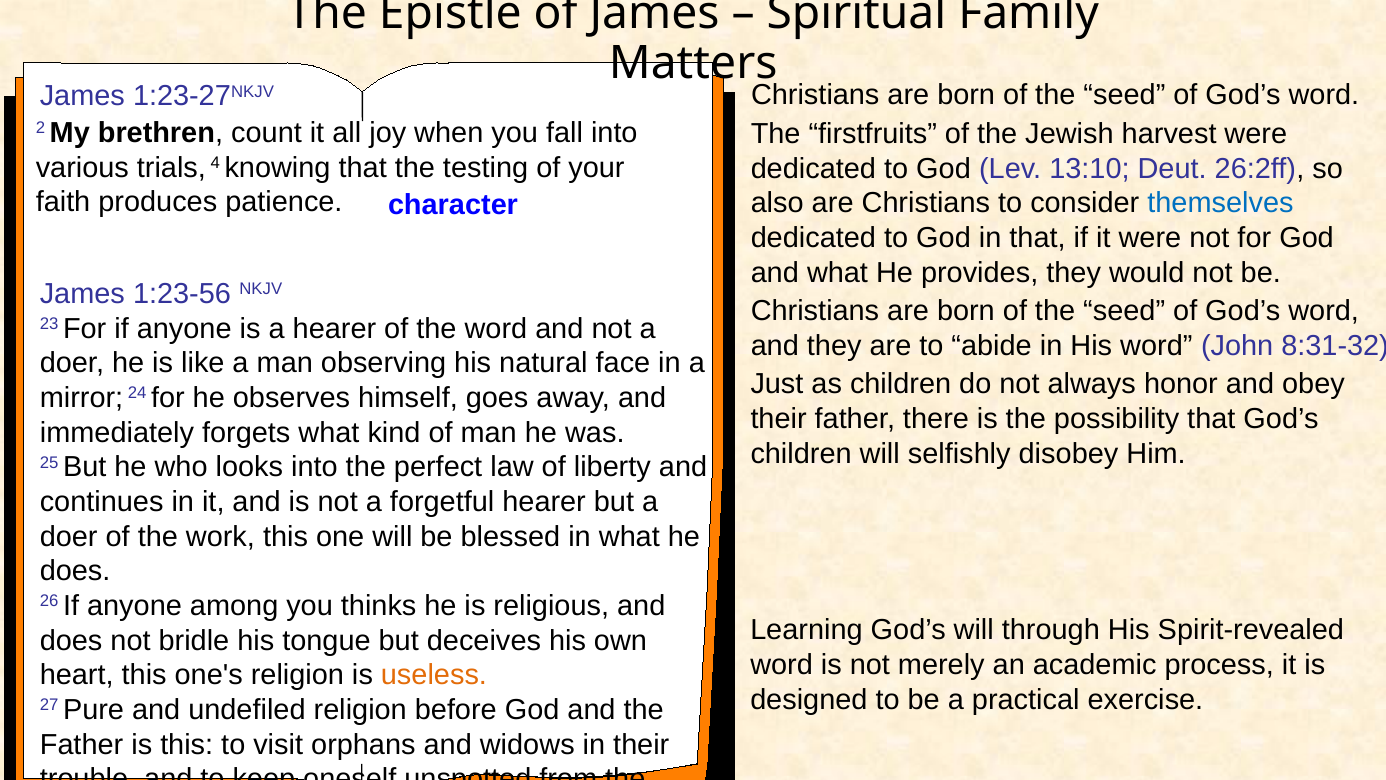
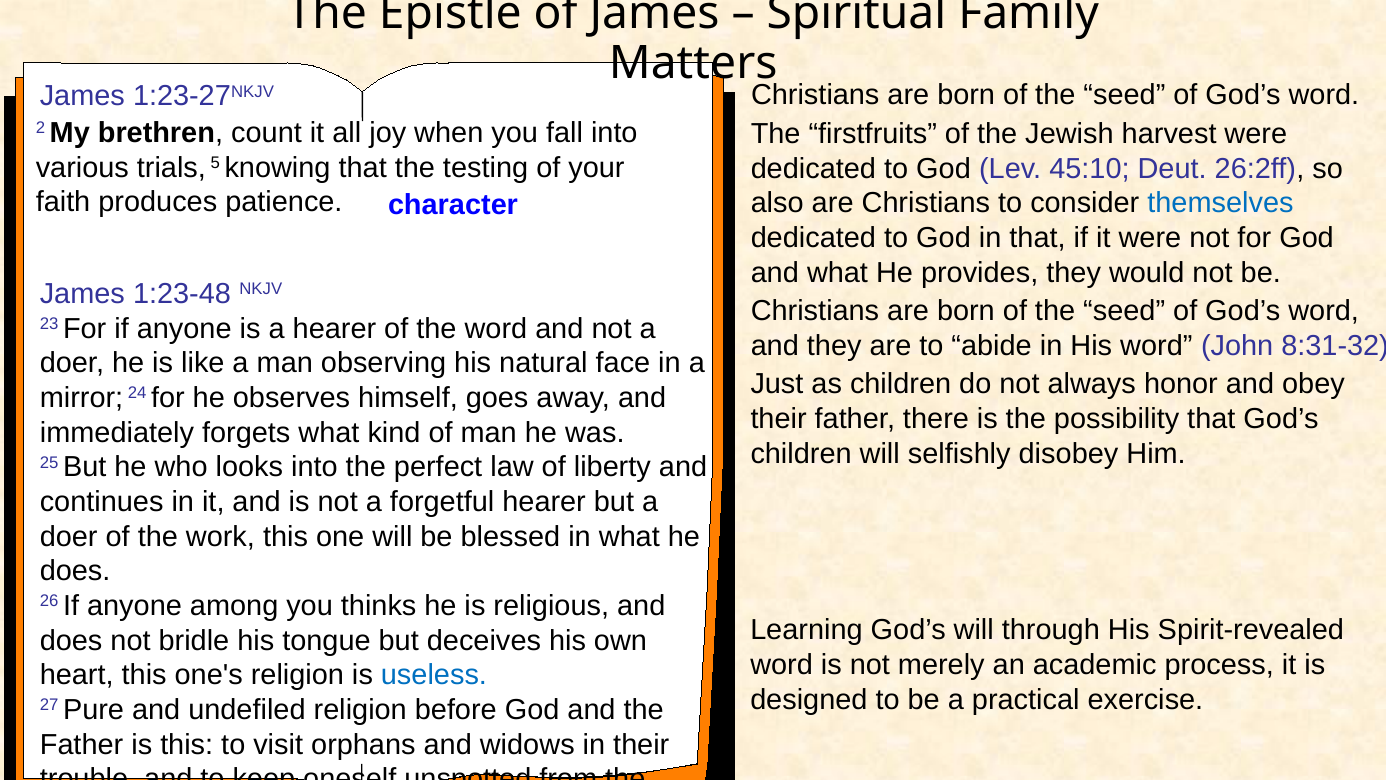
4: 4 -> 5 (215, 163)
13:10: 13:10 -> 45:10 (1089, 169)
1:23-56: 1:23-56 -> 1:23-48 (182, 294)
useless colour: orange -> blue (434, 675)
